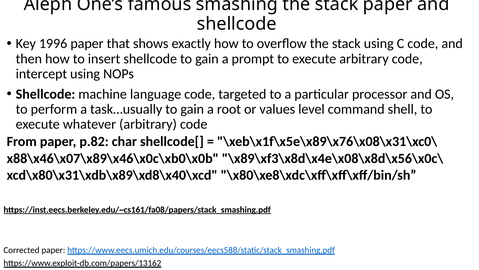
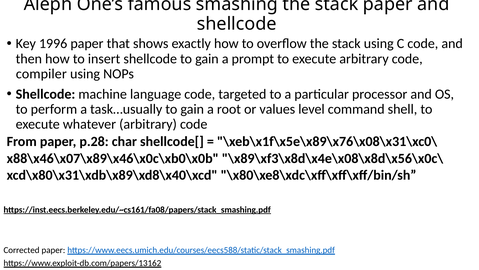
intercept: intercept -> compiler (41, 74)
p.82: p.82 -> p.28 (94, 141)
